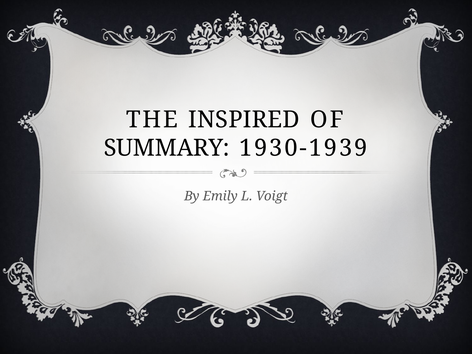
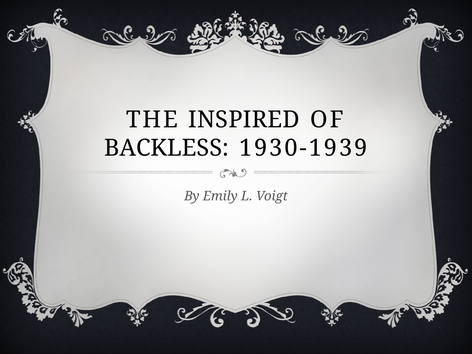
SUMMARY: SUMMARY -> BACKLESS (167, 148)
